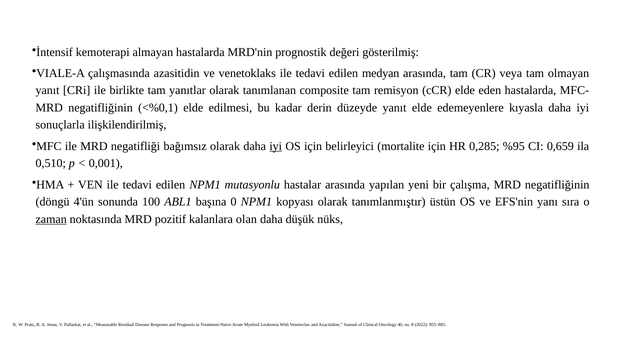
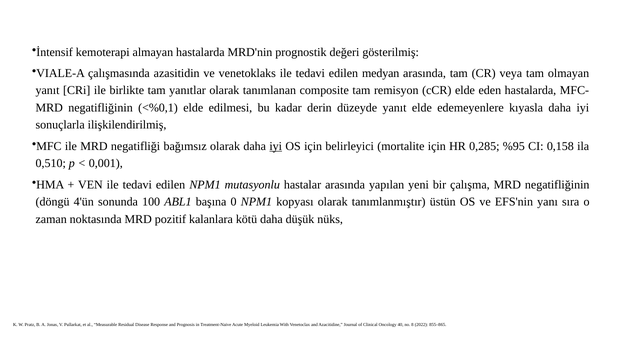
0,659: 0,659 -> 0,158 (560, 146)
zaman underline: present -> none (51, 219)
olan: olan -> kötü (247, 219)
